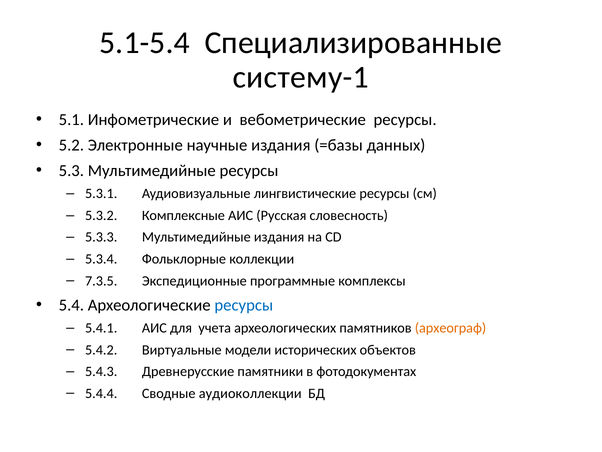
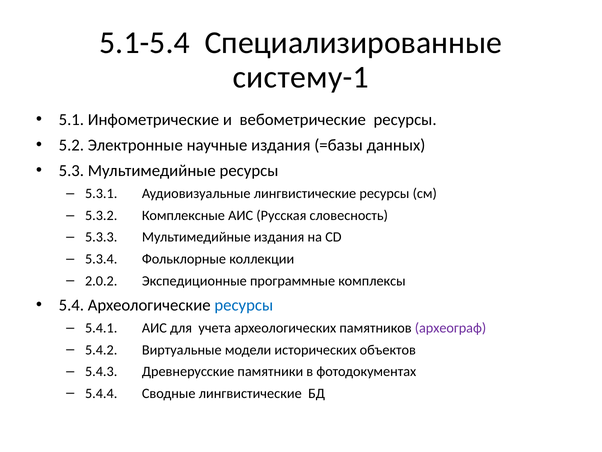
7.3.5: 7.3.5 -> 2.0.2 (101, 281)
археограф colour: orange -> purple (450, 328)
Сводные аудиоколлекции: аудиоколлекции -> лингвистические (250, 393)
